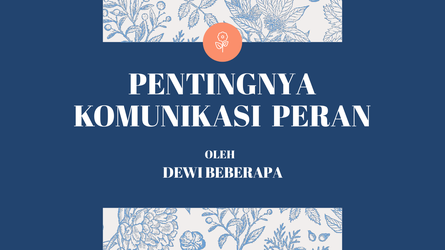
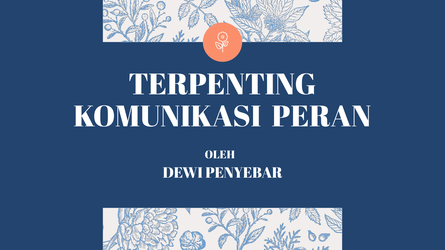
PENTINGNYA: PENTINGNYA -> TERPENTING (223, 85)
BEBERAPA: BEBERAPA -> PENYEBAR (244, 173)
